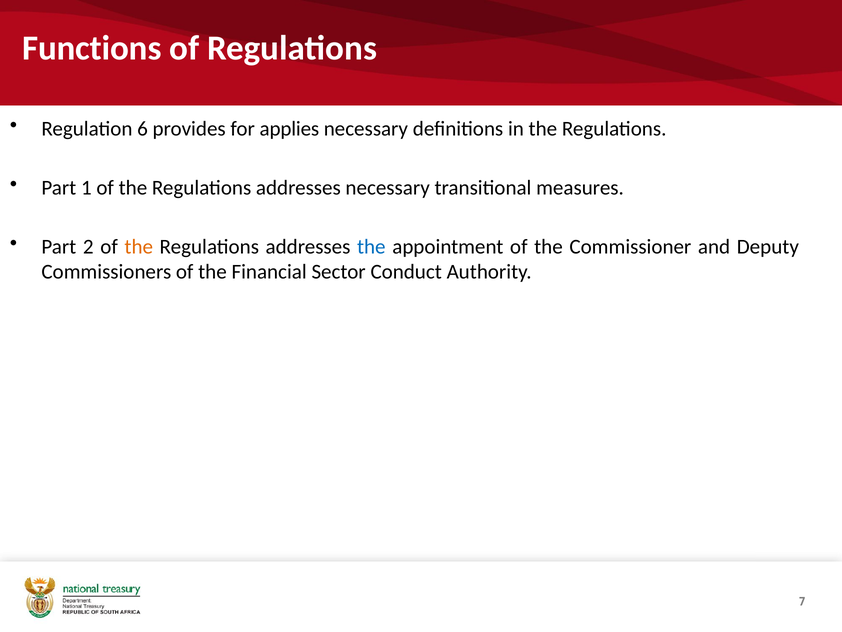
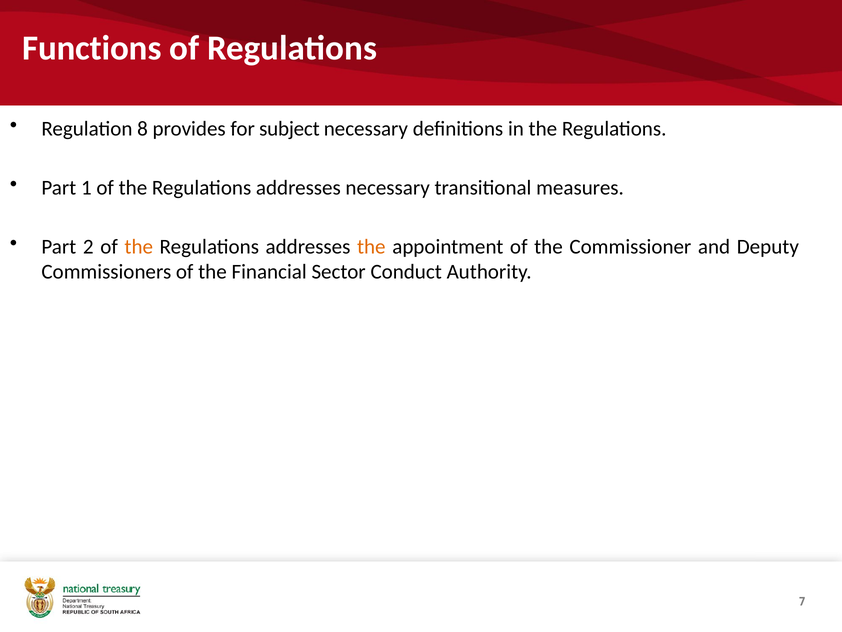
6: 6 -> 8 (143, 129)
applies: applies -> subject (289, 129)
the colour: blue -> orange (371, 246)
